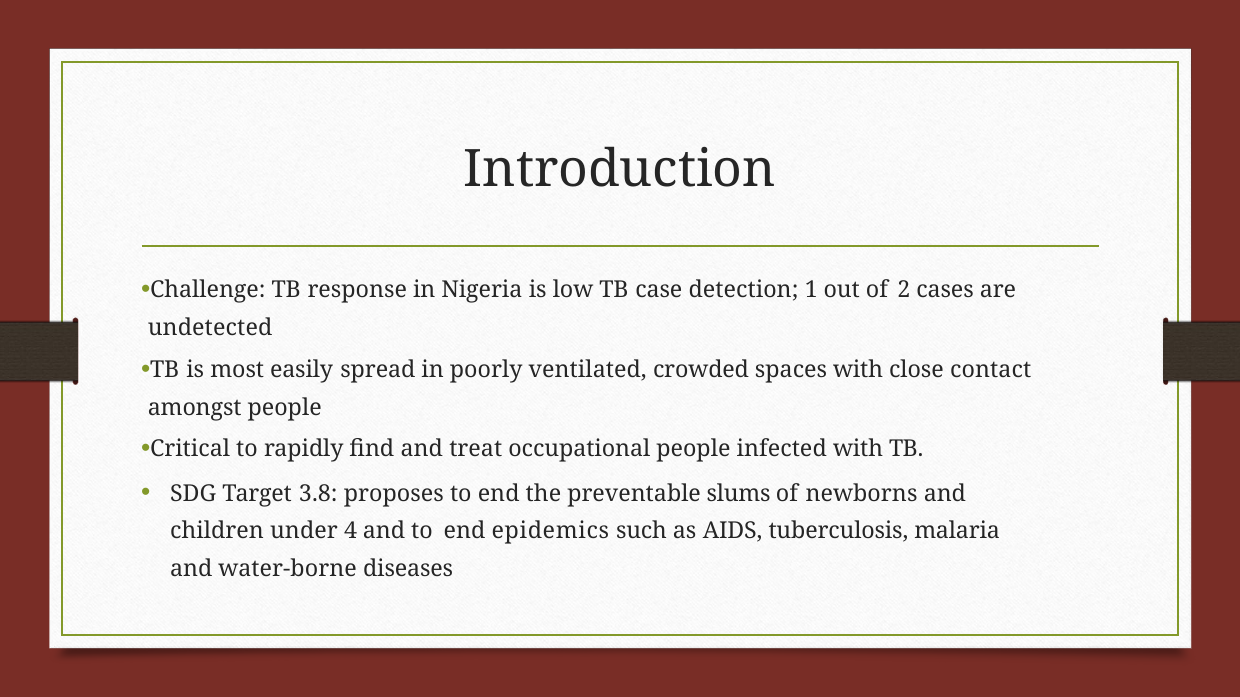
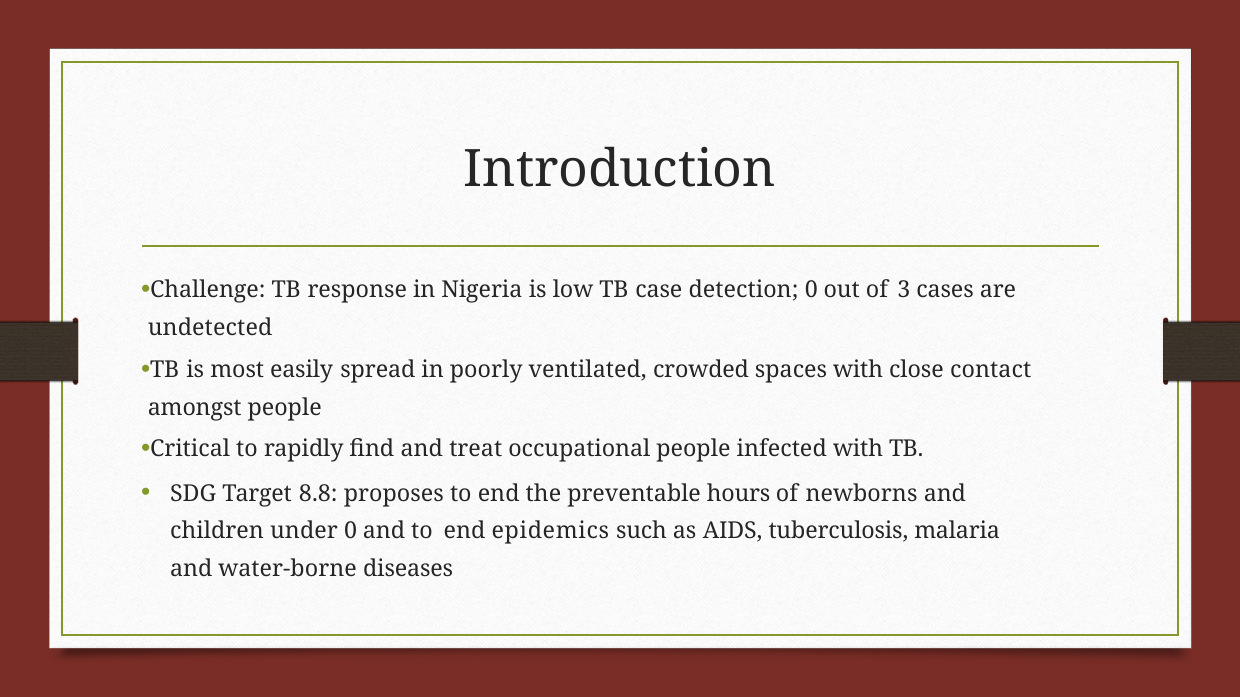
detection 1: 1 -> 0 (811, 290)
2: 2 -> 3 (904, 290)
3.8: 3.8 -> 8.8 (318, 494)
slums: slums -> hours (739, 494)
under 4: 4 -> 0 (351, 531)
